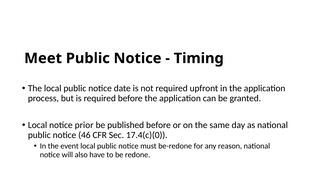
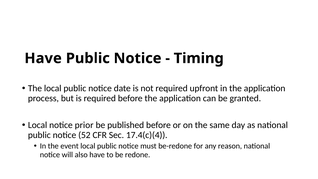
Meet: Meet -> Have (43, 58)
46: 46 -> 52 (84, 135)
17.4(c)(0: 17.4(c)(0 -> 17.4(c)(4 (147, 135)
